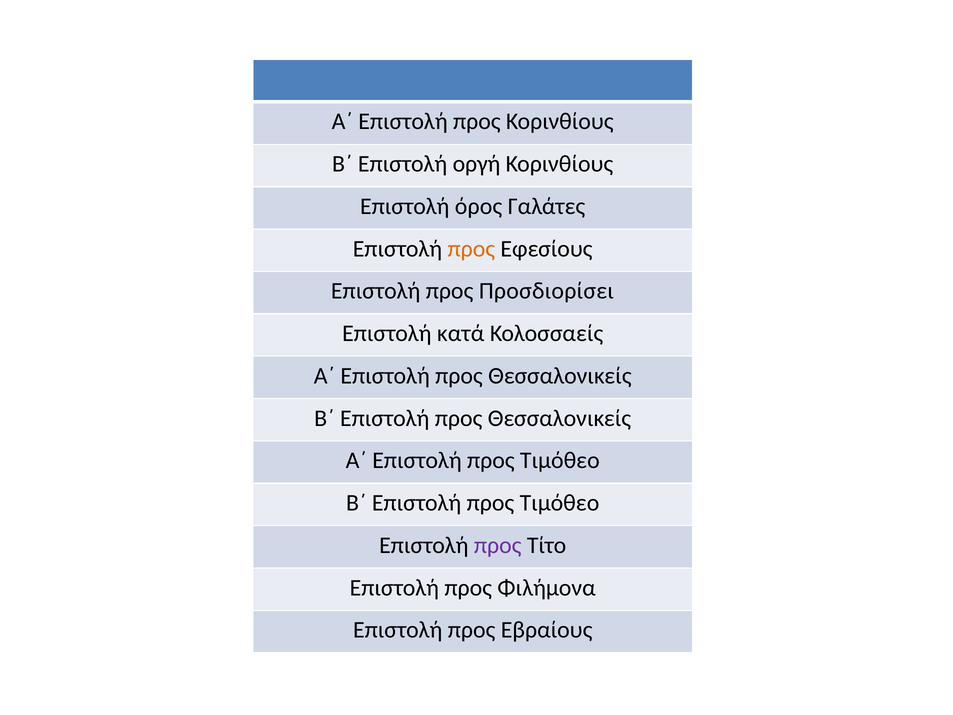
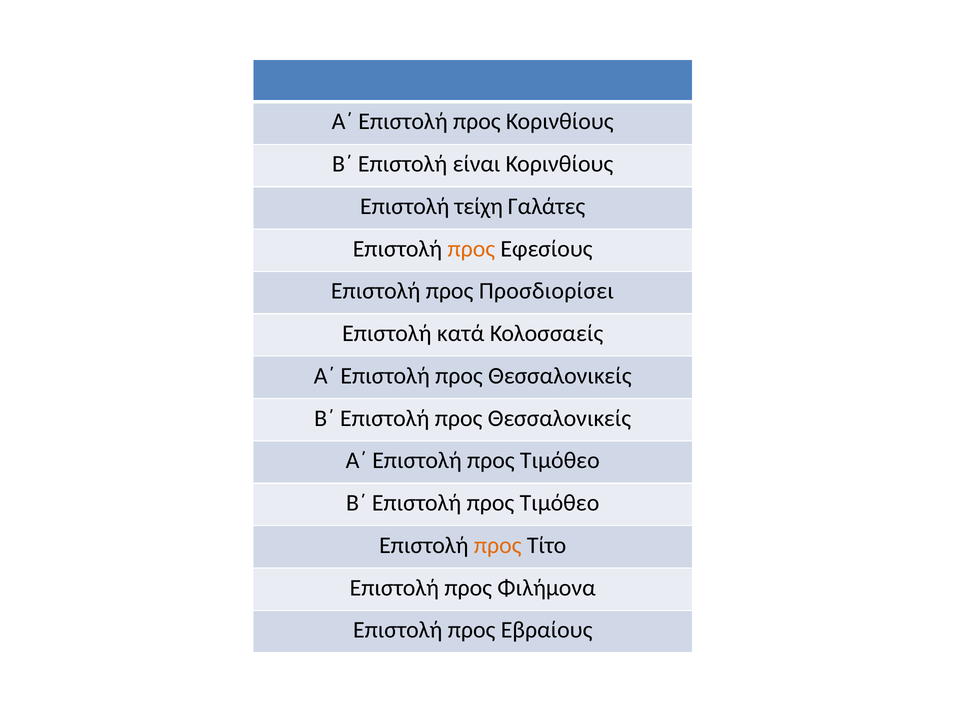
οργή: οργή -> είναι (476, 164)
όρος: όρος -> τείχη (479, 206)
προς colour: purple -> orange (498, 545)
